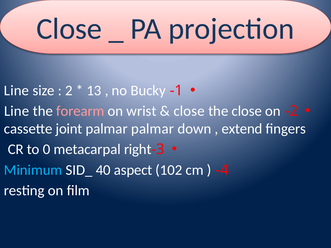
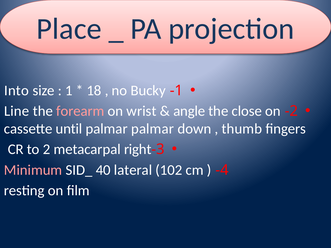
Close: Close -> Place (69, 29)
Line: Line -> Into (17, 91)
2: 2 -> 1 (69, 91)
13: 13 -> 18 (94, 91)
close: close -> angle (189, 111)
joint: joint -> until (69, 129)
extend: extend -> thumb (242, 129)
to 0: 0 -> 2 (46, 149)
Minimum colour: light blue -> pink (33, 170)
aspect: aspect -> lateral (133, 170)
